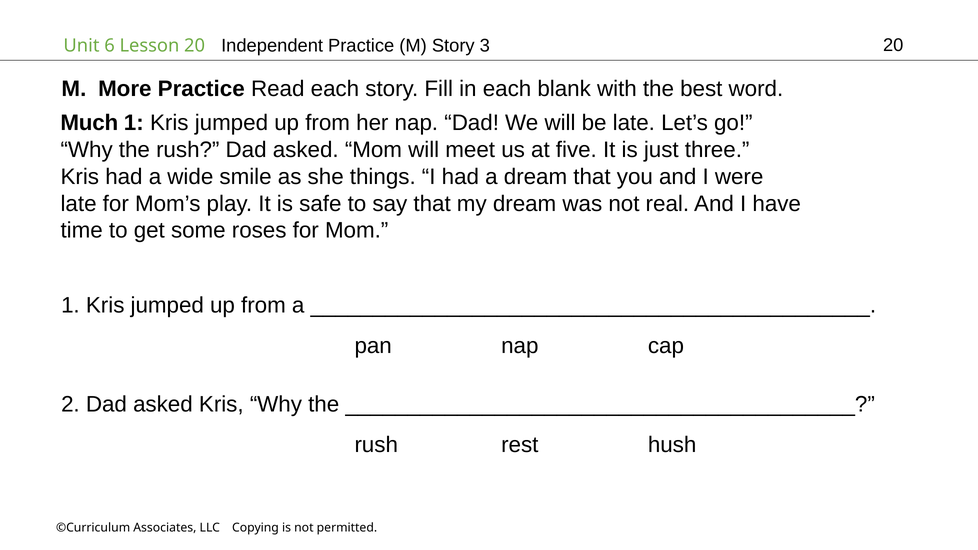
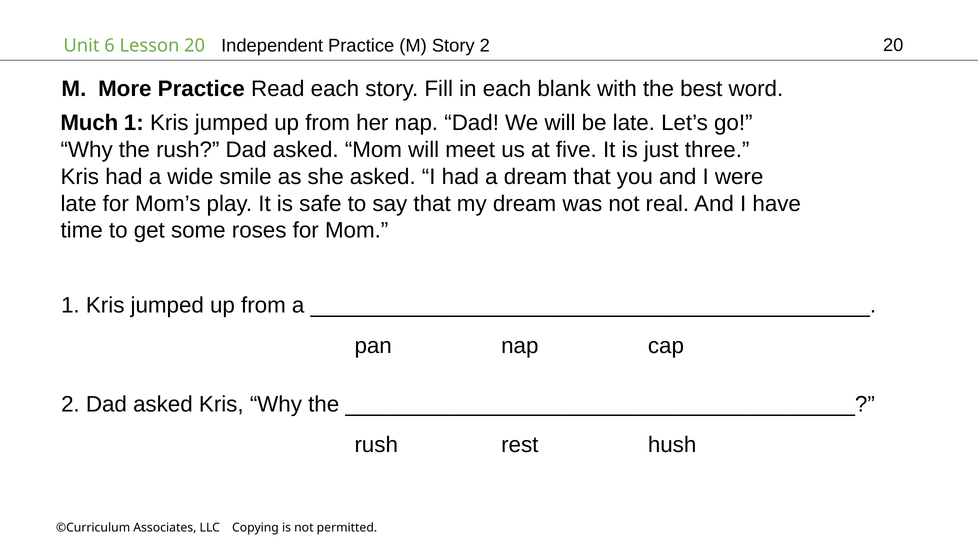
Story 3: 3 -> 2 (485, 46)
she things: things -> asked (383, 177)
